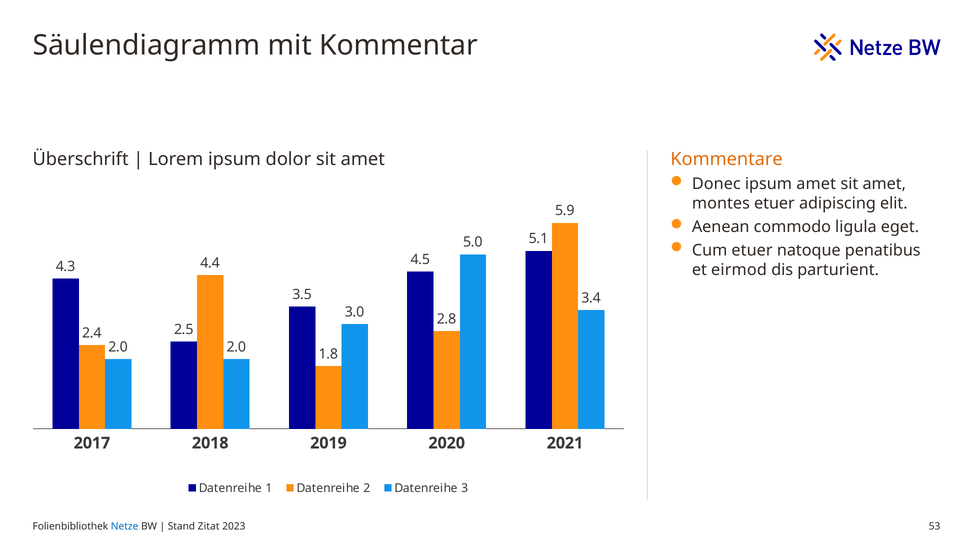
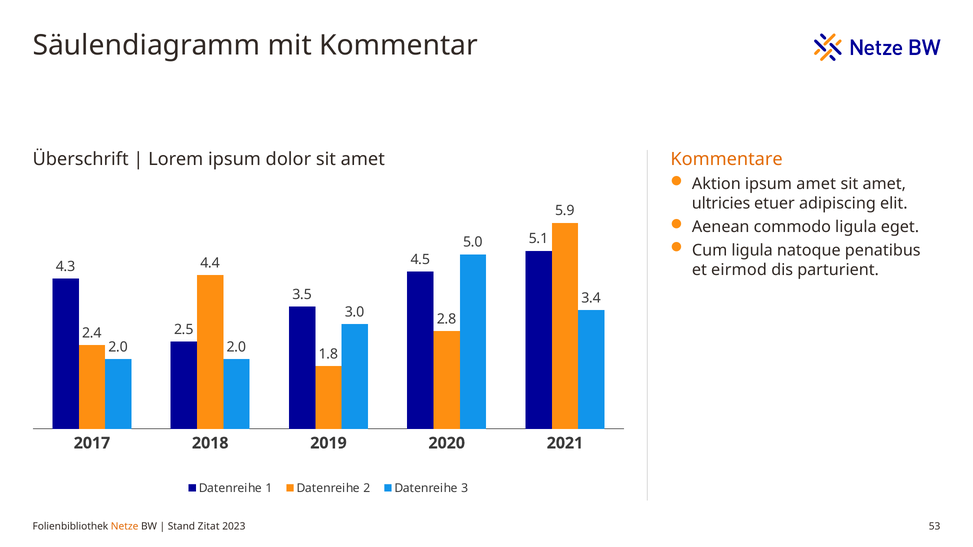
Donec: Donec -> Aktion (716, 184)
montes: montes -> ultricies (721, 203)
Cum etuer: etuer -> ligula (752, 250)
Netze colour: blue -> orange (125, 527)
